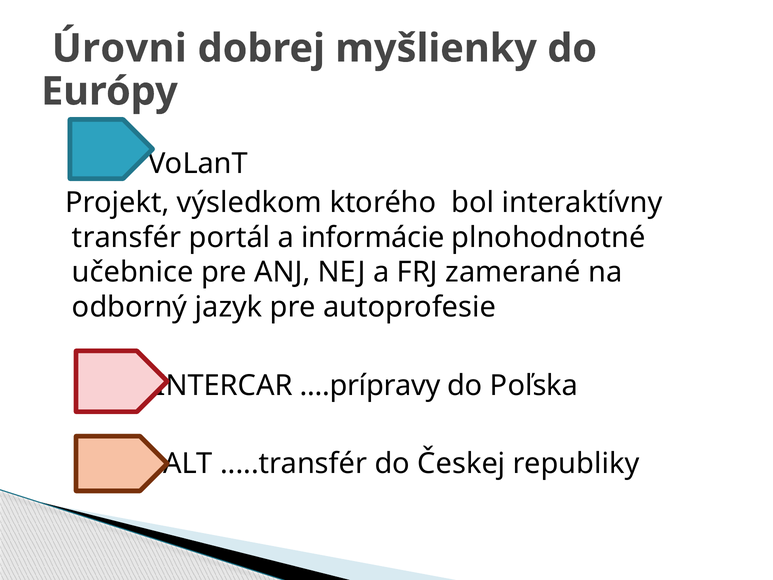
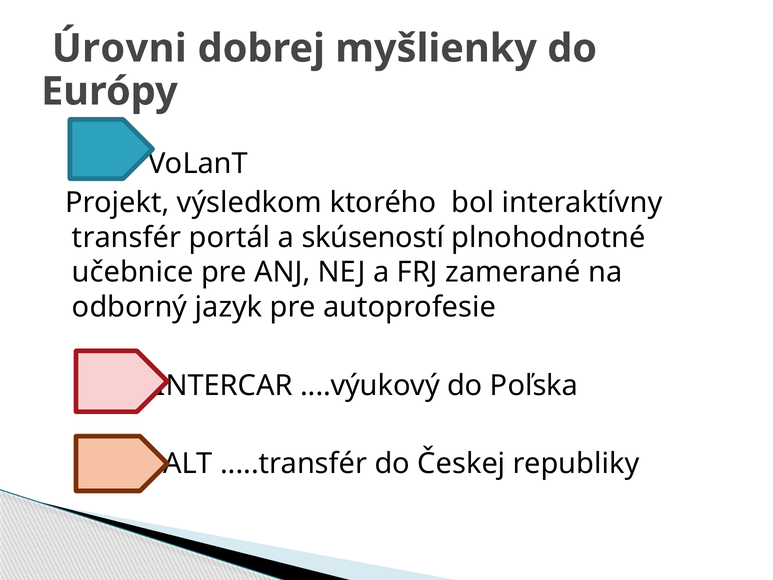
informácie: informácie -> skúseností (373, 237)
....prípravy: ....prípravy -> ....výukový (370, 385)
